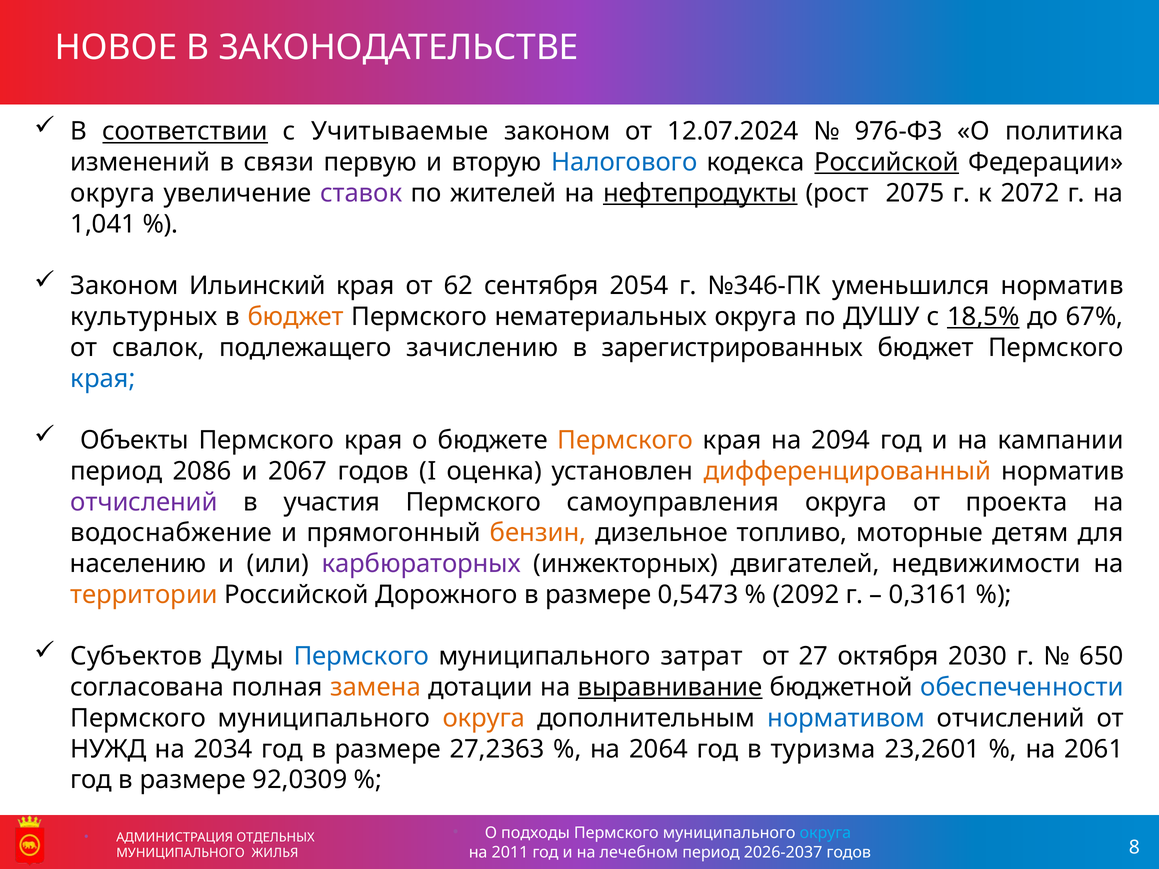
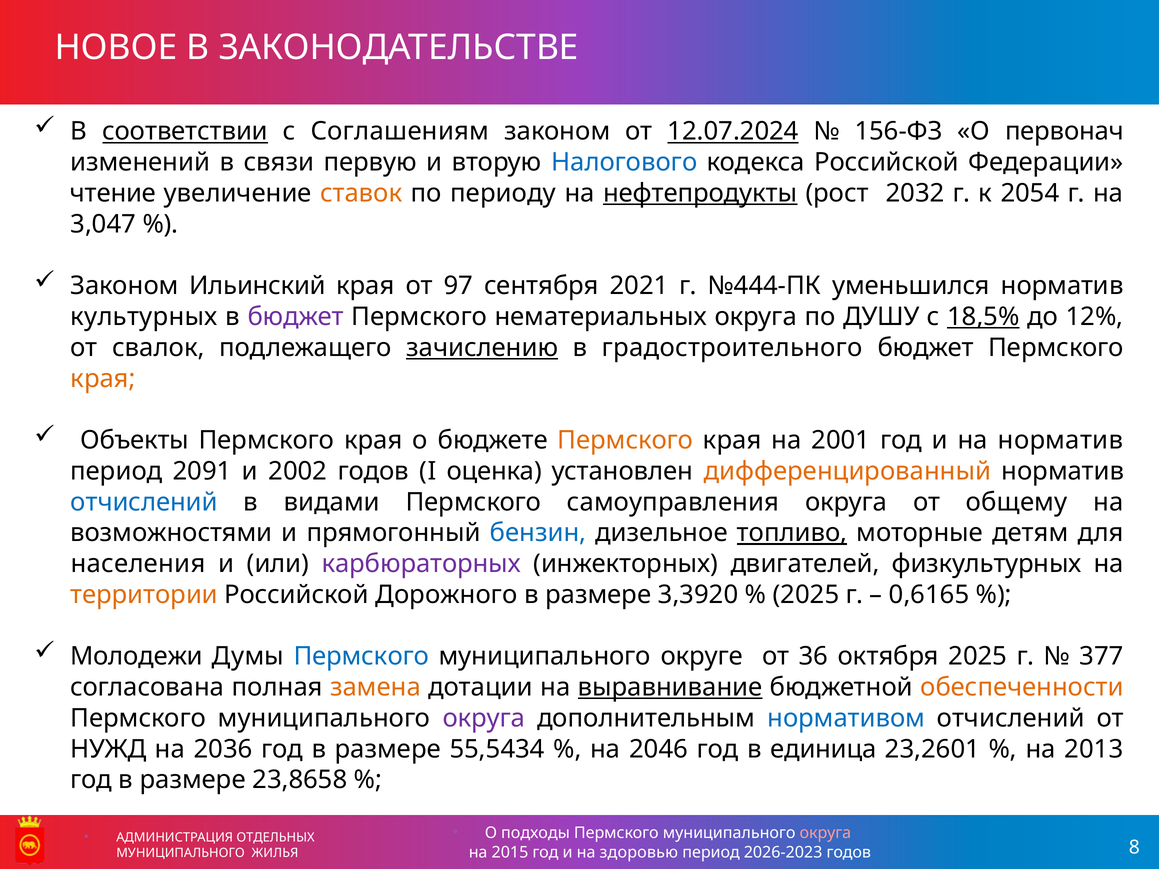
Учитываемые: Учитываемые -> Соглашениям (400, 132)
12.07.2024 underline: none -> present (733, 132)
976-ФЗ: 976-ФЗ -> 156-ФЗ (899, 132)
политика: политика -> первонач (1065, 132)
Российской underline: present -> none (887, 162)
округа: округа -> чтение (113, 193)
ставок colour: purple -> orange (361, 193)
жителей: жителей -> периоду (503, 193)
2075: 2075 -> 2032 (915, 193)
2072: 2072 -> 2054 (1030, 193)
1,041: 1,041 -> 3,047 (103, 224)
62: 62 -> 97 (458, 286)
2054: 2054 -> 2021 (639, 286)
№346-ПК: №346-ПК -> №444-ПК (764, 286)
бюджет colour: orange -> purple (296, 317)
67%: 67% -> 12% (1095, 317)
зачислению underline: none -> present (482, 348)
зарегистрированных: зарегистрированных -> градостроительного (732, 348)
края colour: blue -> orange (103, 379)
2094: 2094 -> 2001 (841, 440)
на кампании: кампании -> норматив (1060, 440)
2086: 2086 -> 2091 (202, 471)
2067: 2067 -> 2002 (298, 471)
отчислений colour: purple -> blue (144, 502)
участия: участия -> видами (332, 502)
проекта: проекта -> общему (1017, 502)
водоснабжение: водоснабжение -> возможностями (171, 533)
бензин colour: orange -> blue (538, 533)
топливо underline: none -> present (792, 533)
населению: населению -> населения (138, 564)
недвижимости: недвижимости -> физкультурных (987, 564)
0,5473: 0,5473 -> 3,3920 (698, 595)
2092: 2092 -> 2025 (806, 595)
0,3161: 0,3161 -> 0,6165 (929, 595)
Субъектов: Субъектов -> Молодежи (137, 657)
затрат: затрат -> округе (702, 657)
27: 27 -> 36 (813, 657)
октября 2030: 2030 -> 2025 (978, 657)
650: 650 -> 377 (1101, 657)
обеспеченности colour: blue -> orange (1022, 688)
округа colour: orange -> purple (484, 718)
2034: 2034 -> 2036 (223, 749)
27,2363: 27,2363 -> 55,5434 (497, 749)
2064: 2064 -> 2046 (659, 749)
туризма: туризма -> единица (823, 749)
2061: 2061 -> 2013 (1094, 749)
92,0309: 92,0309 -> 23,8658 (300, 780)
округа colour: light blue -> pink (825, 833)
2011: 2011 -> 2015 (510, 852)
лечебном: лечебном -> здоровью (639, 852)
2026-2037: 2026-2037 -> 2026-2023 (783, 852)
